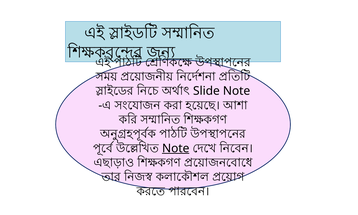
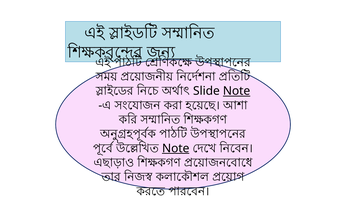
Note underline: none -> present (237, 91)
